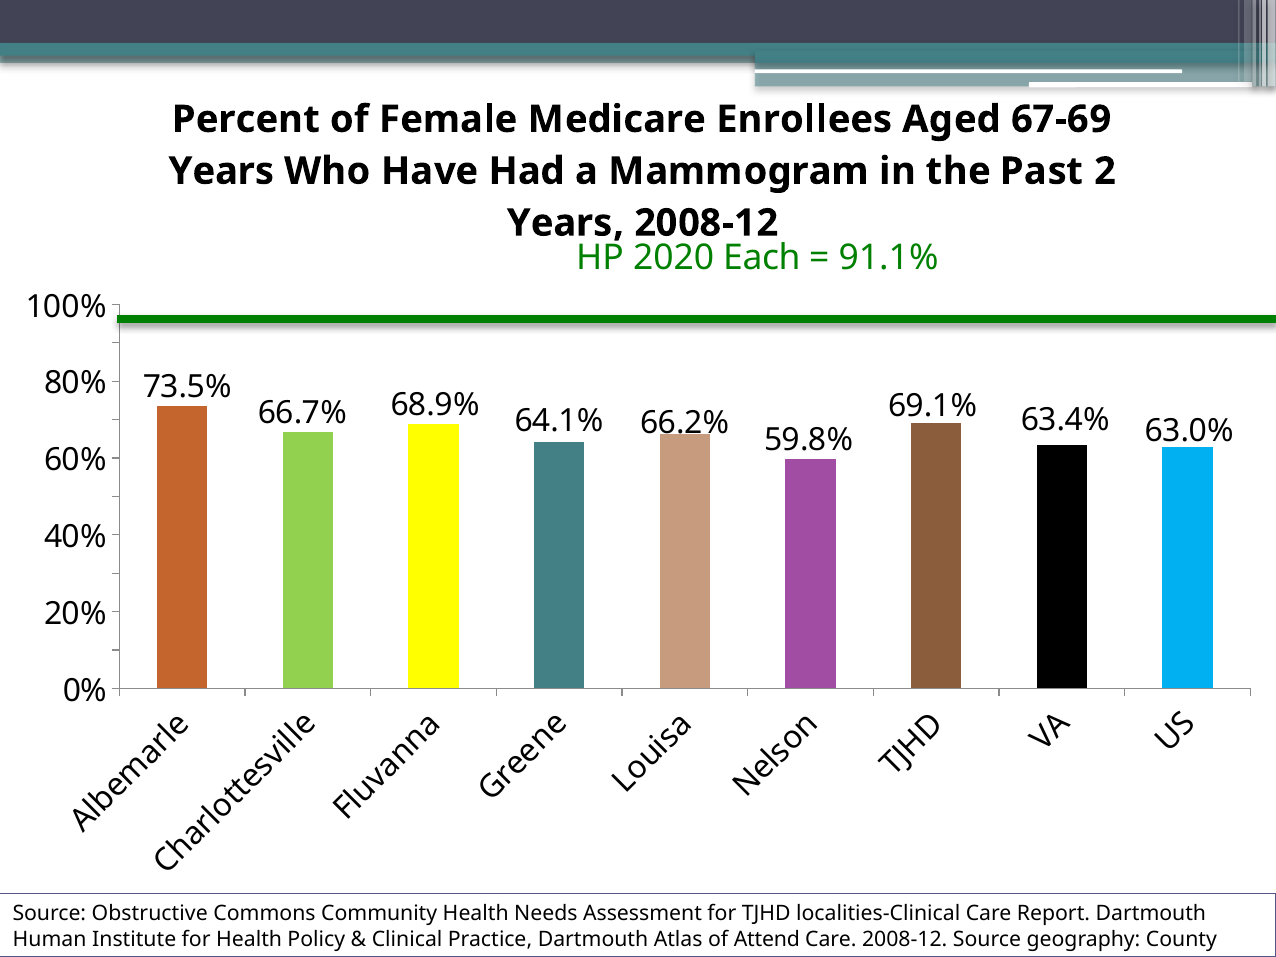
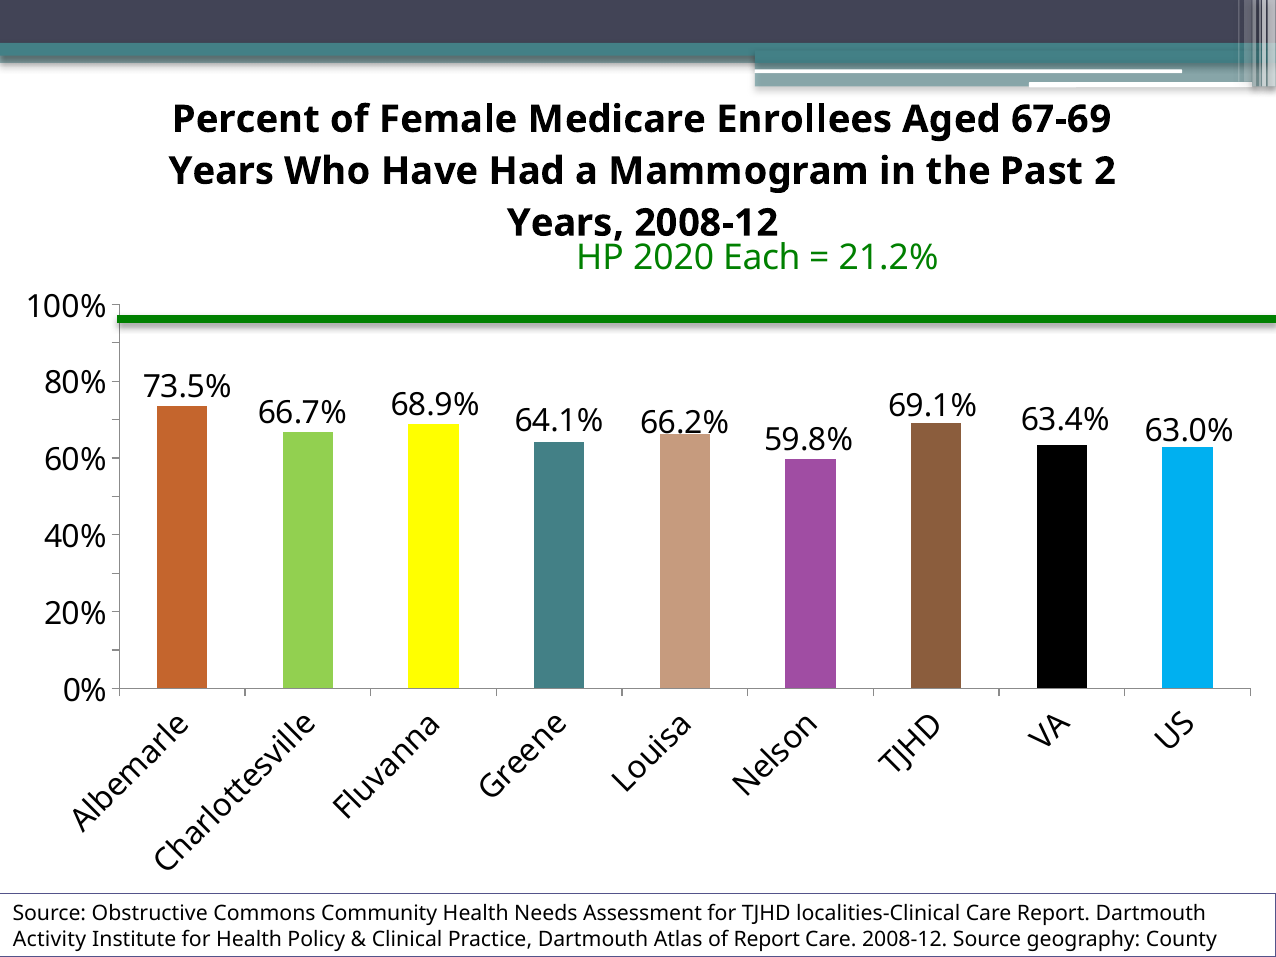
91.1%: 91.1% -> 21.2% (889, 258)
Human: Human -> Activity (49, 939)
of Attend: Attend -> Report (767, 939)
